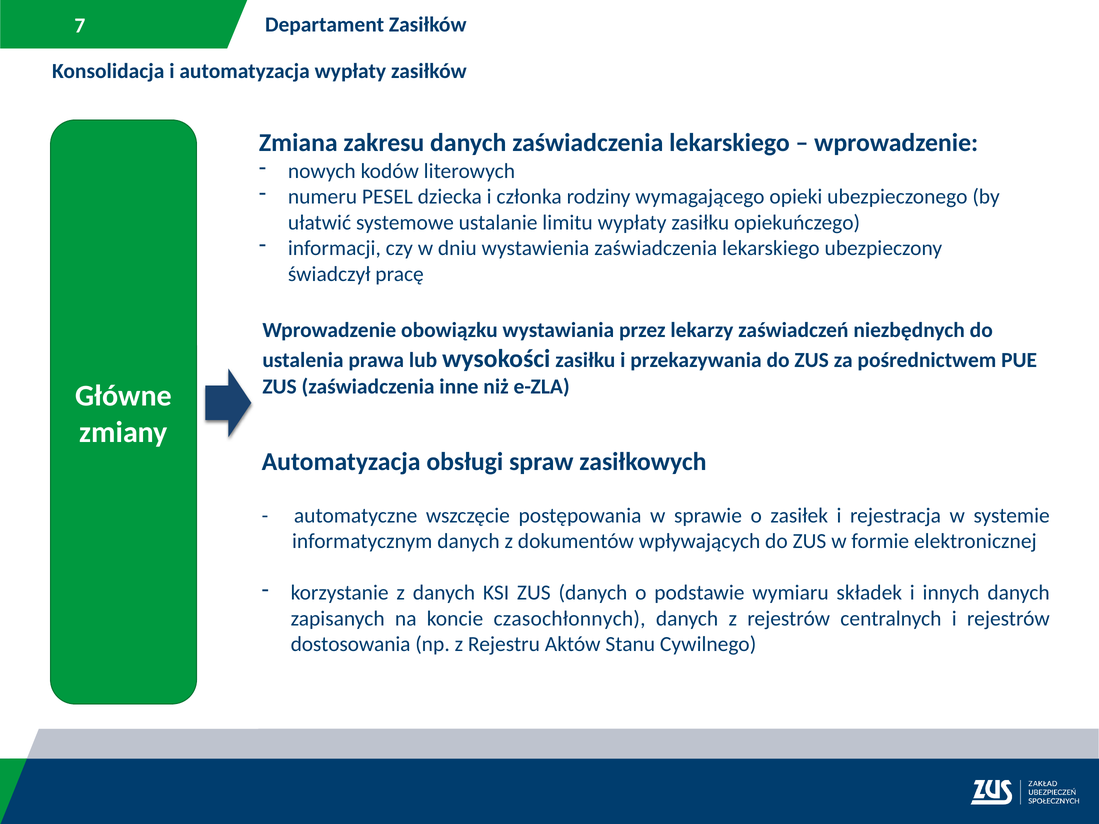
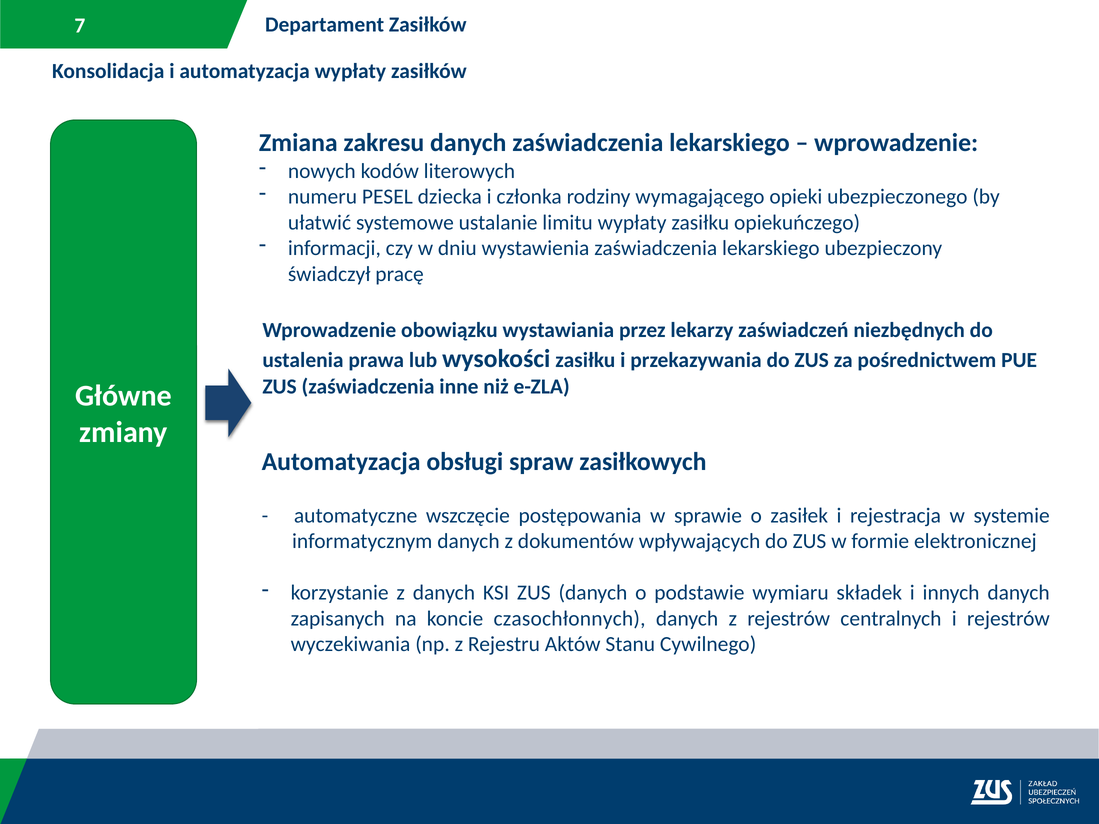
dostosowania: dostosowania -> wyczekiwania (351, 645)
